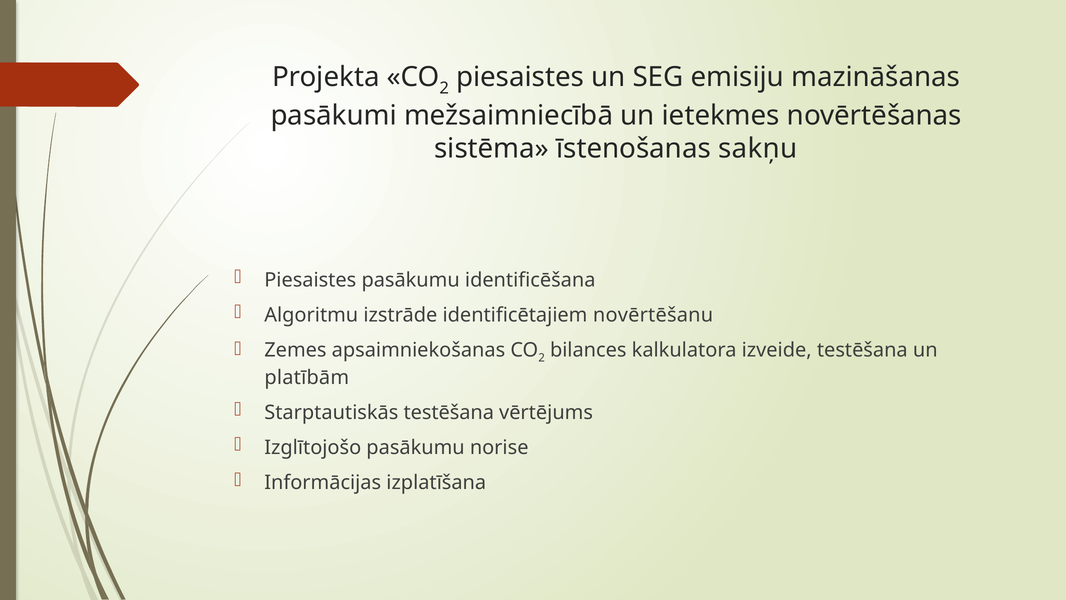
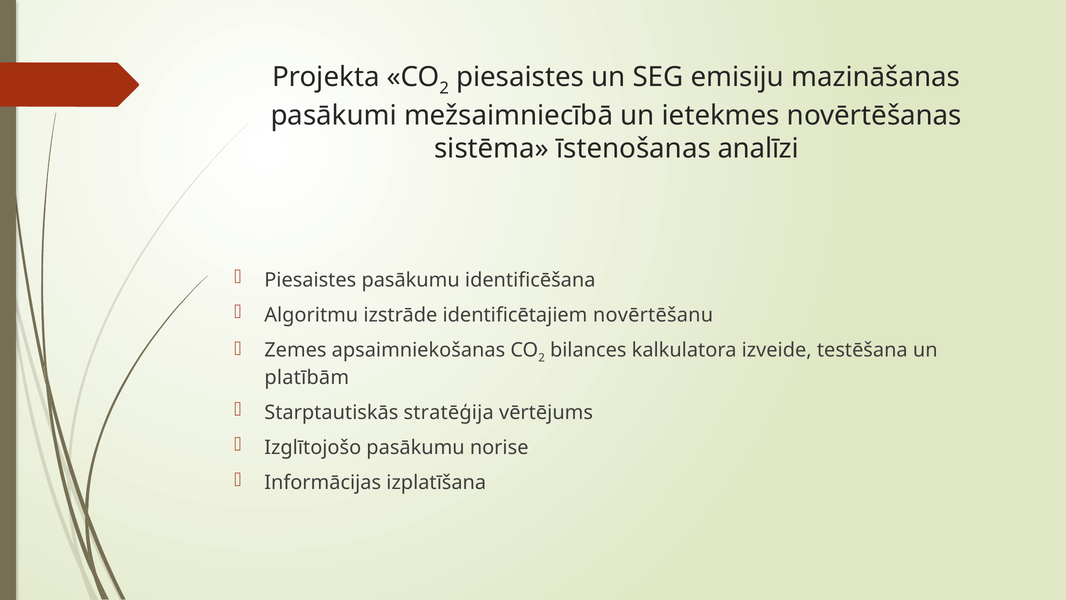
sakņu: sakņu -> analīzi (758, 149)
Starptautiskās testēšana: testēšana -> stratēģija (449, 412)
